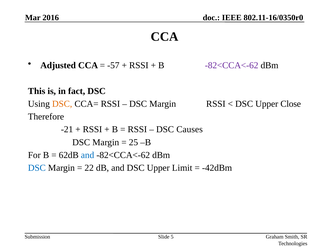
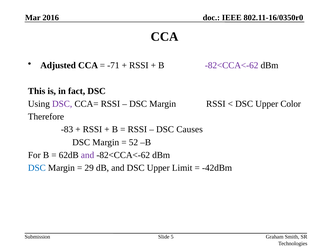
-57: -57 -> -71 (113, 65)
DSC colour: orange -> purple (62, 104)
Close: Close -> Color (291, 104)
-21: -21 -> -83 (67, 129)
25: 25 -> 52 (133, 142)
and colour: blue -> purple (88, 155)
22: 22 -> 29 (89, 168)
